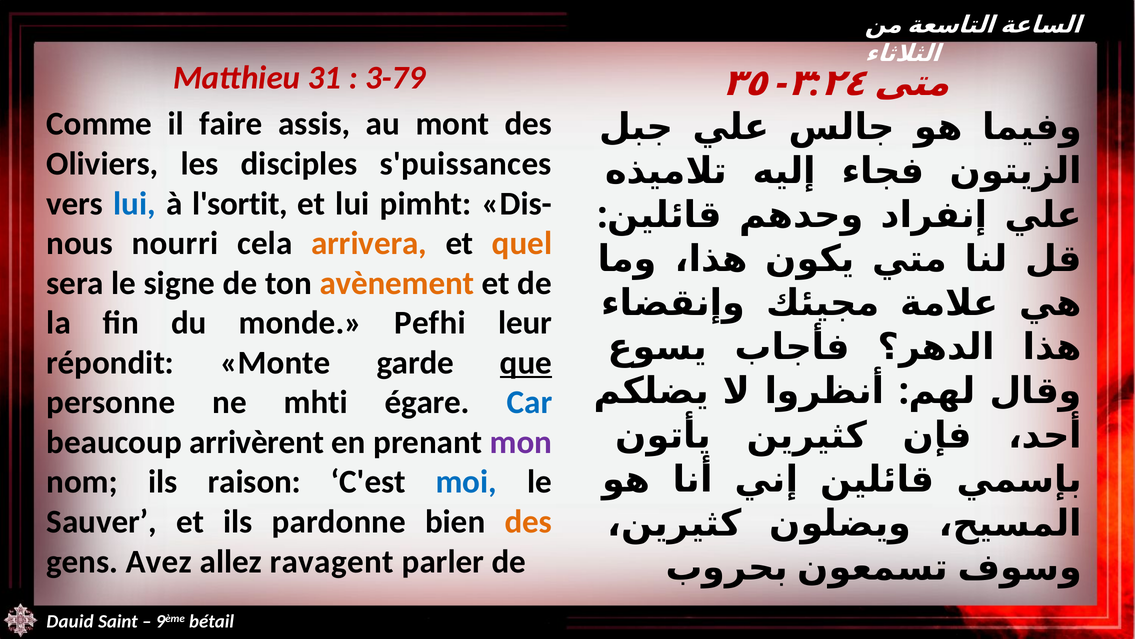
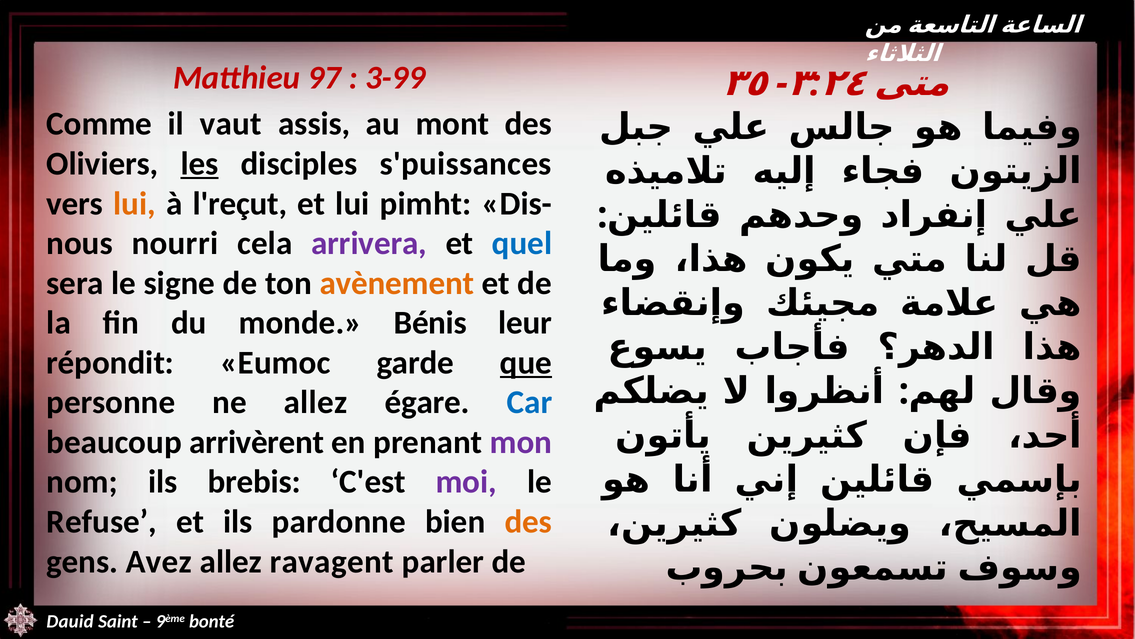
31: 31 -> 97 (324, 78)
3-79: 3-79 -> 3-99 (395, 78)
faire: faire -> vaut (231, 124)
les underline: none -> present (200, 164)
lui colour: blue -> orange (134, 203)
l'sortit: l'sortit -> l'reçut (240, 203)
arrivera colour: orange -> purple (369, 243)
quel colour: orange -> blue (522, 243)
Pefhi: Pefhi -> Bénis (430, 323)
Monte: Monte -> Eumoc (275, 362)
ne mhti: mhti -> allez (316, 402)
raison: raison -> brebis (254, 482)
moi colour: blue -> purple (466, 482)
Sauver: Sauver -> Refuse (102, 521)
bétail: bétail -> bonté (212, 621)
